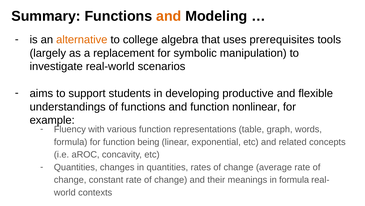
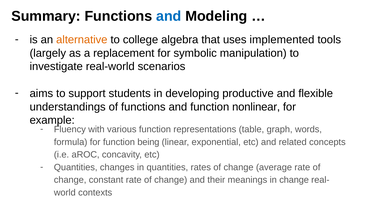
and colour: orange -> blue (169, 16)
prerequisites: prerequisites -> implemented (282, 40)
in formula: formula -> change (294, 179)
